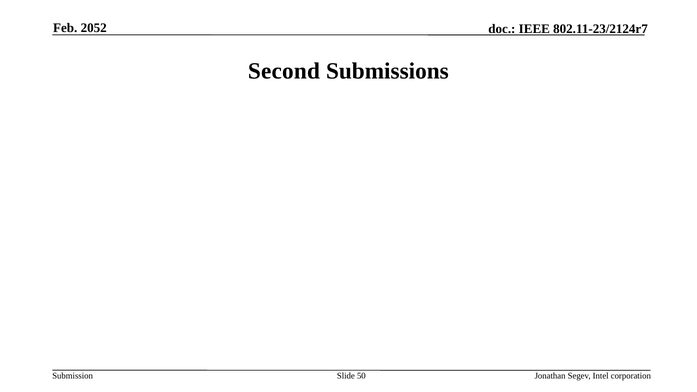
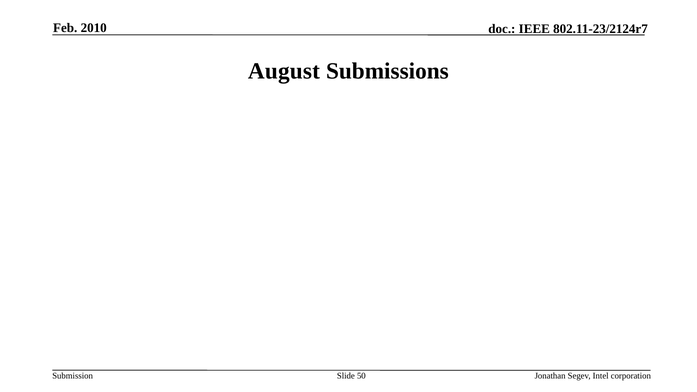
2052: 2052 -> 2010 (94, 28)
Second: Second -> August (284, 71)
